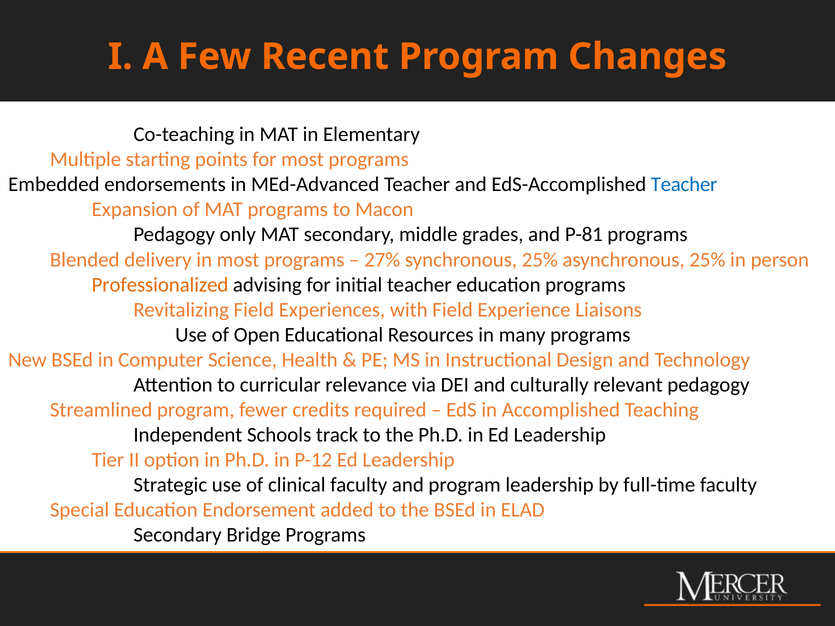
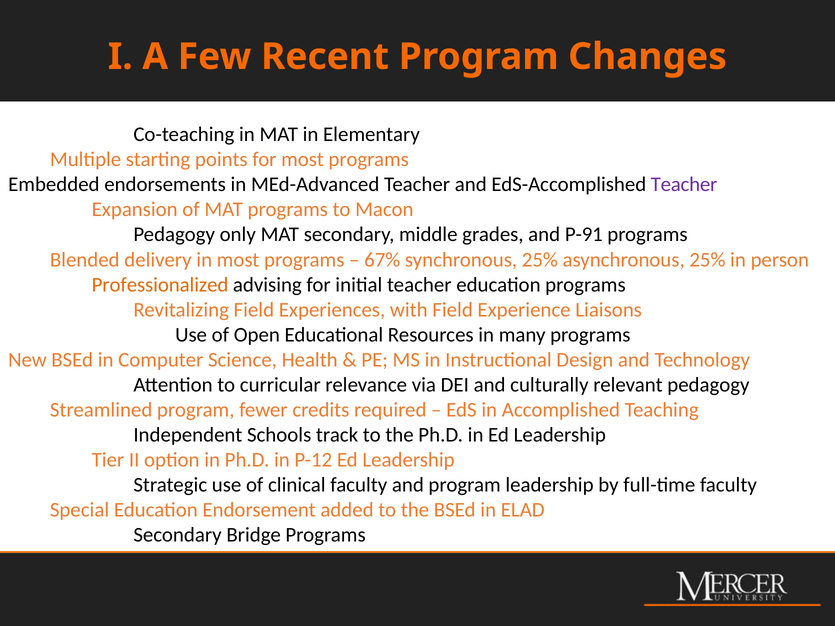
Teacher colour: blue -> purple (684, 185)
P-81: P-81 -> P-91 (584, 235)
27%: 27% -> 67% (382, 260)
